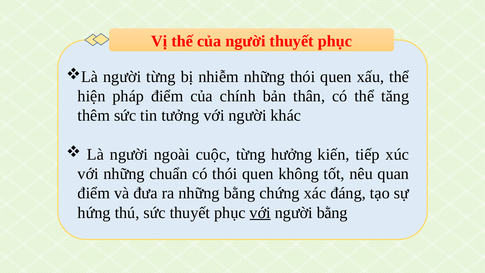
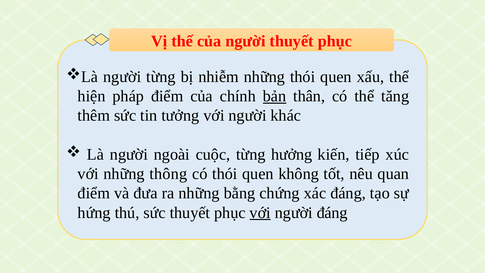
bản underline: none -> present (275, 96)
chuẩn: chuẩn -> thông (168, 174)
người bằng: bằng -> đáng (332, 213)
